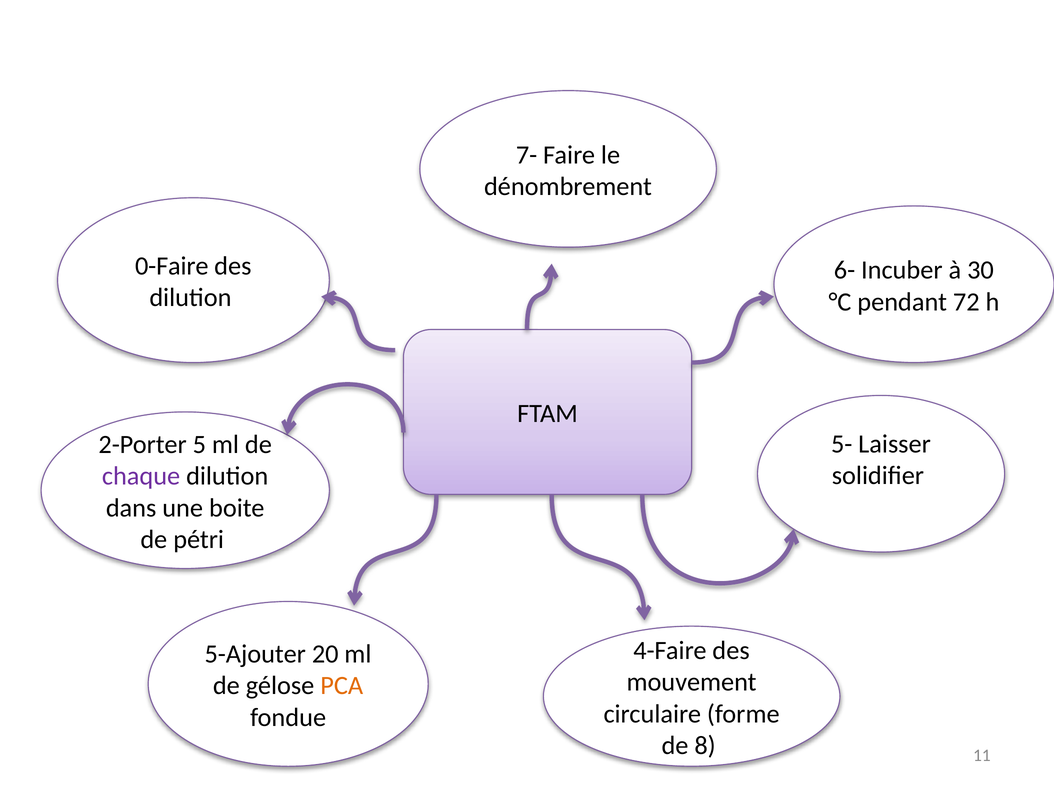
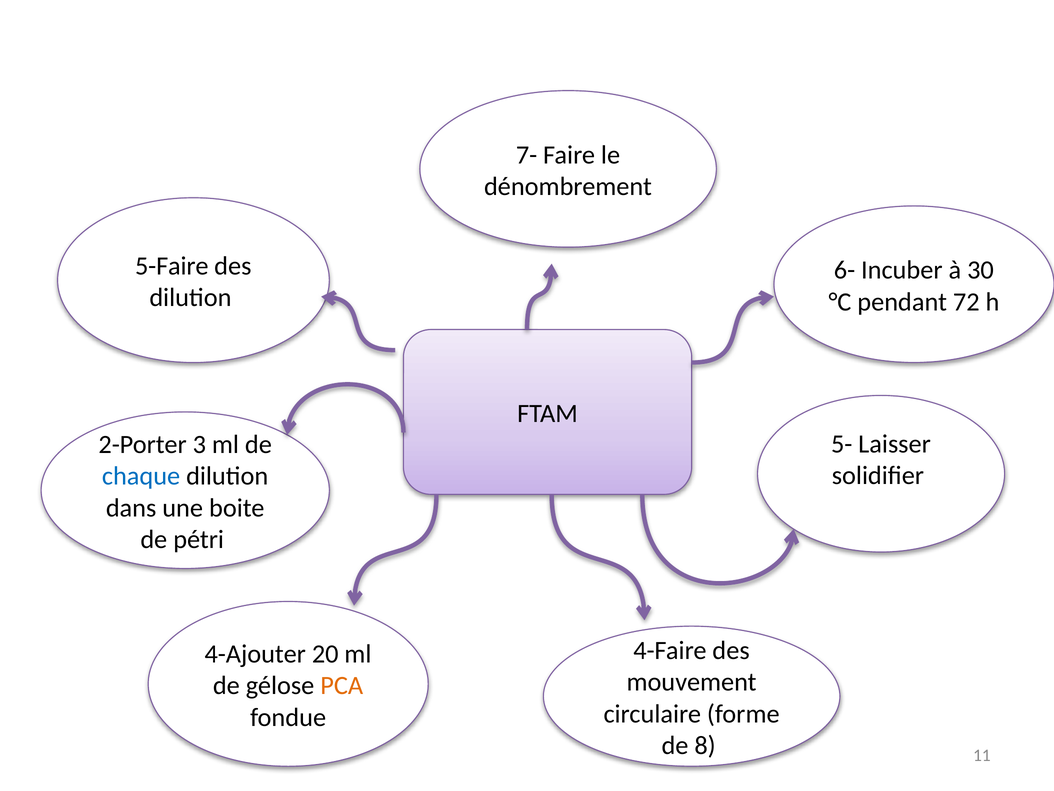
0-Faire: 0-Faire -> 5-Faire (172, 266)
5: 5 -> 3 (199, 444)
chaque colour: purple -> blue (141, 476)
5-Ajouter: 5-Ajouter -> 4-Ajouter (255, 654)
